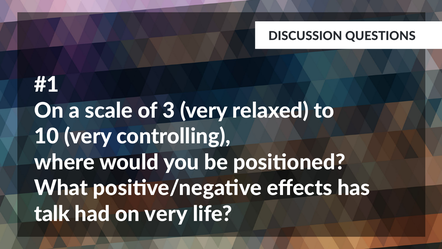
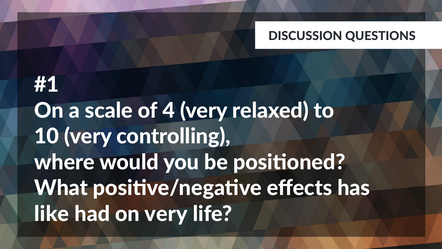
3: 3 -> 4 (169, 110)
talk: talk -> like (52, 214)
